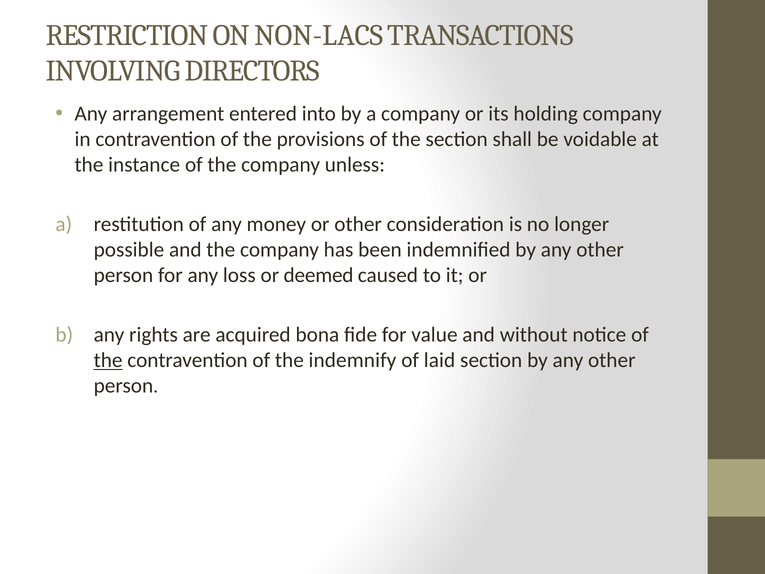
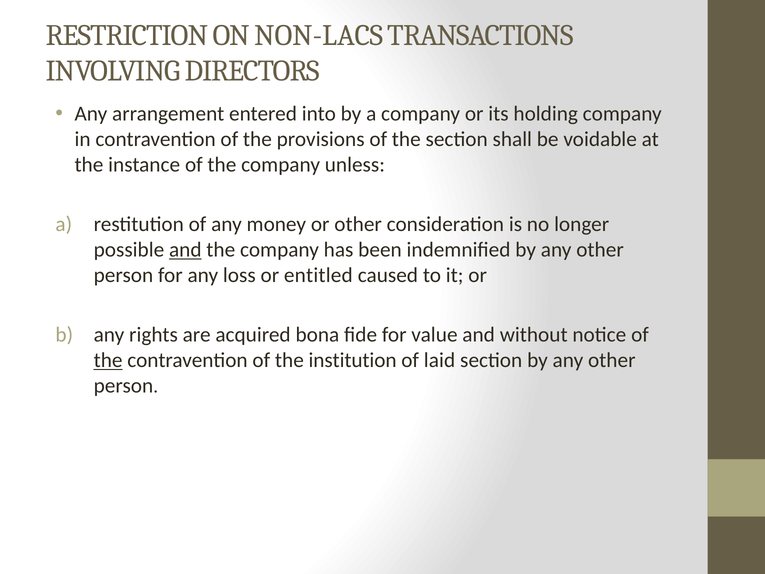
and underline: none -> present (185, 250)
deemed: deemed -> entitled (318, 275)
indemnify: indemnify -> institution (353, 360)
